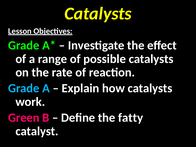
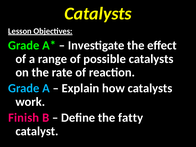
Green: Green -> Finish (24, 118)
